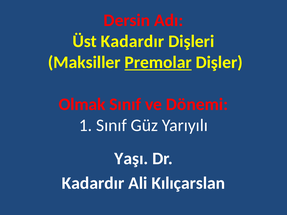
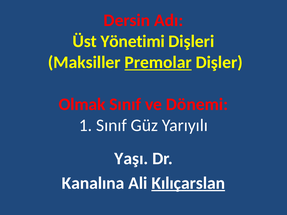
Üst Kadardır: Kadardır -> Yönetimi (133, 41)
Kadardır: Kadardır -> Kanalına (93, 183)
Kılıçarslan underline: none -> present (188, 183)
